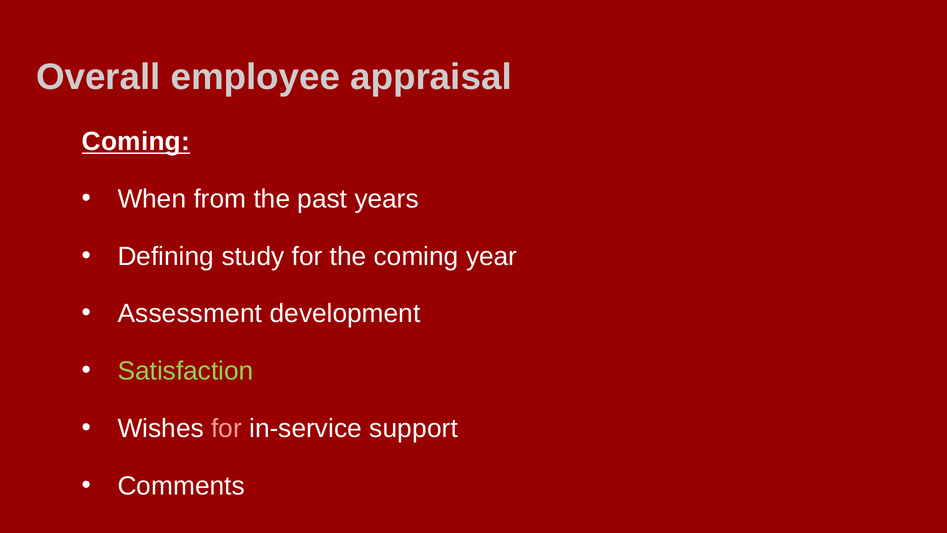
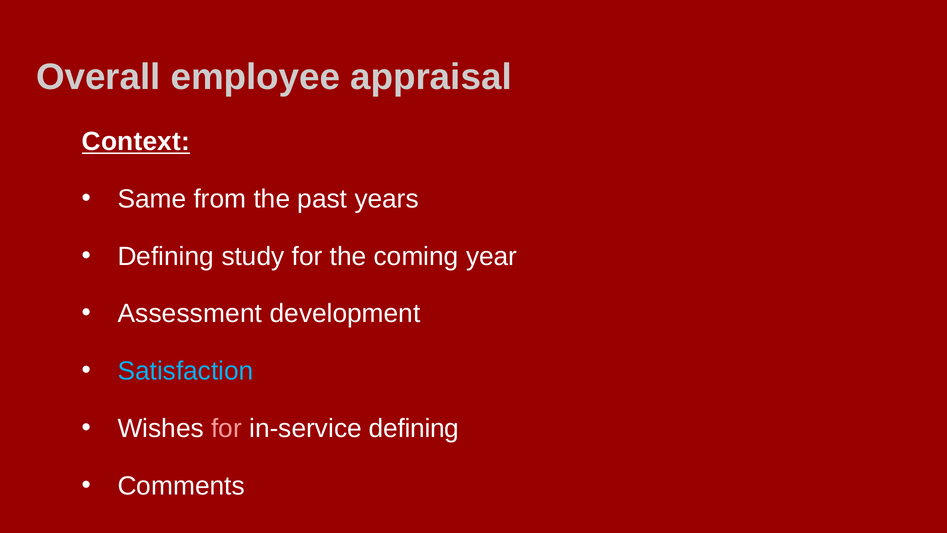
Coming: Coming -> Context (136, 142)
When: When -> Same (152, 199)
Satisfaction colour: light green -> light blue (186, 371)
in-service support: support -> defining (414, 428)
